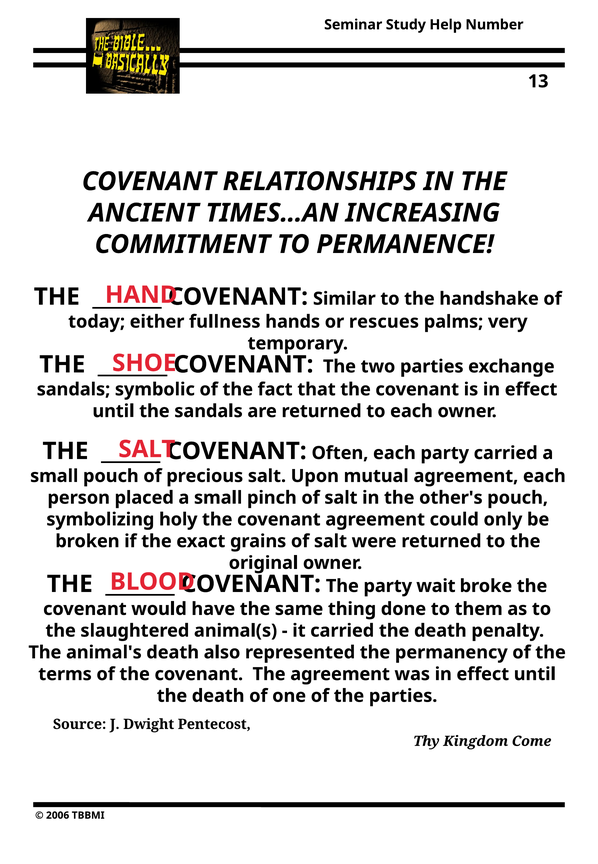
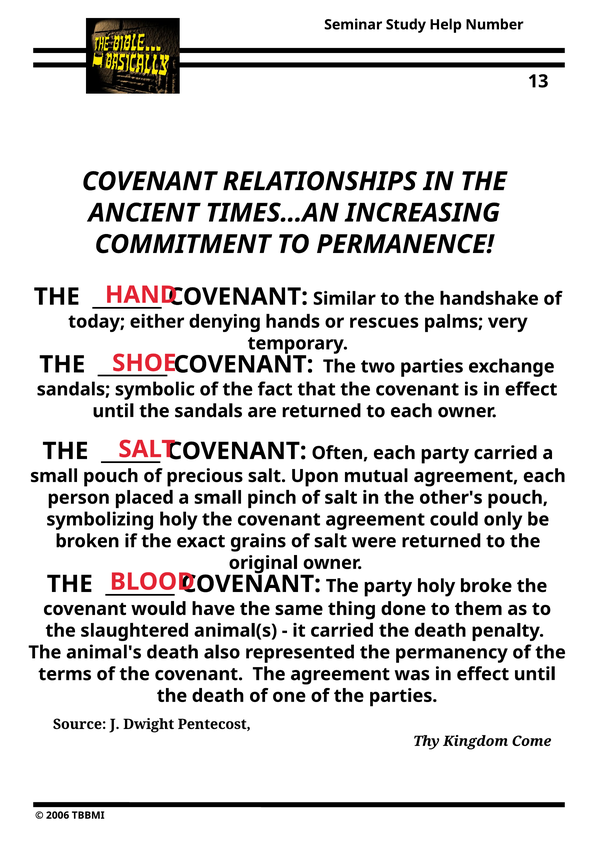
fullness: fullness -> denying (225, 322)
party wait: wait -> holy (436, 586)
